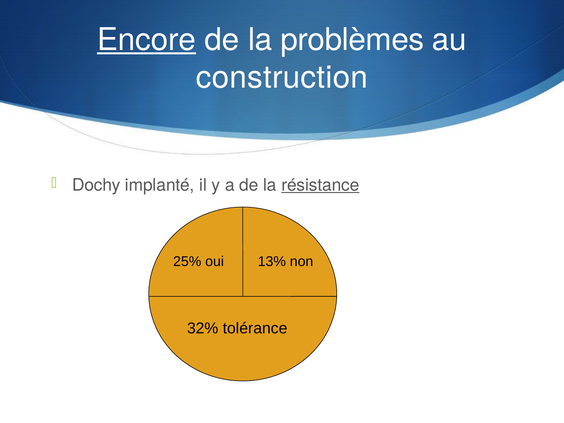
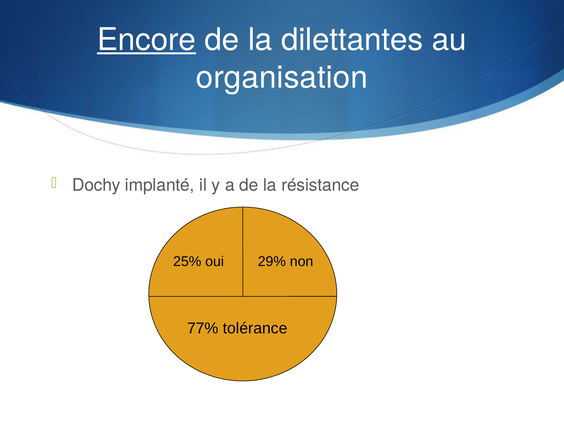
problèmes: problèmes -> dilettantes (352, 40)
construction: construction -> organisation (282, 78)
résistance underline: present -> none (320, 185)
13%: 13% -> 29% (272, 262)
32%: 32% -> 77% (203, 328)
